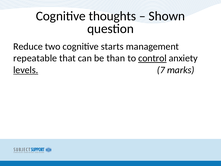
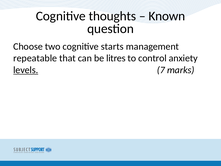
Shown: Shown -> Known (167, 16)
Reduce: Reduce -> Choose (28, 46)
than: than -> litres (116, 58)
control underline: present -> none (152, 58)
